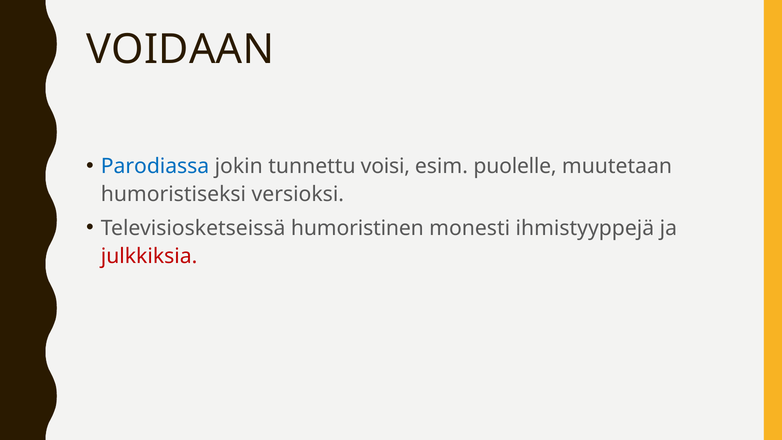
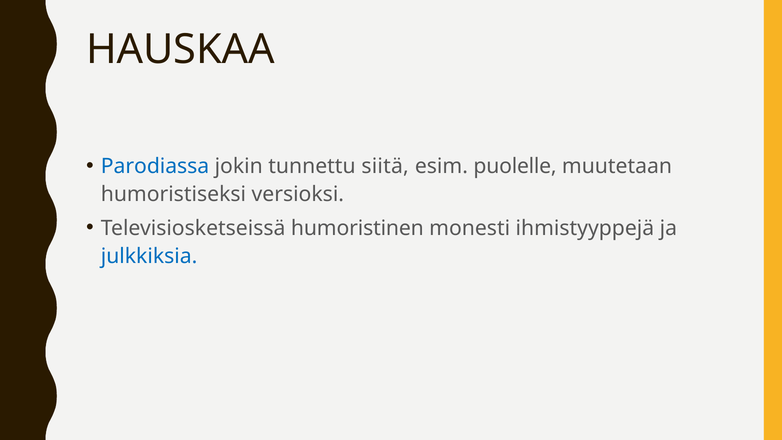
VOIDAAN: VOIDAAN -> HAUSKAA (180, 50)
voisi: voisi -> siitä (385, 166)
julkkiksia colour: red -> blue (149, 256)
